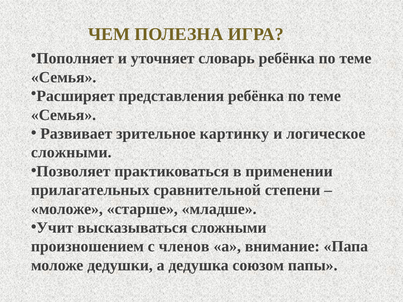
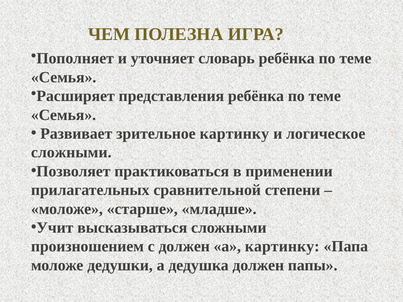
с членов: членов -> должен (184, 247)
а внимание: внимание -> картинку (282, 247)
дедушка союзом: союзом -> должен (258, 265)
